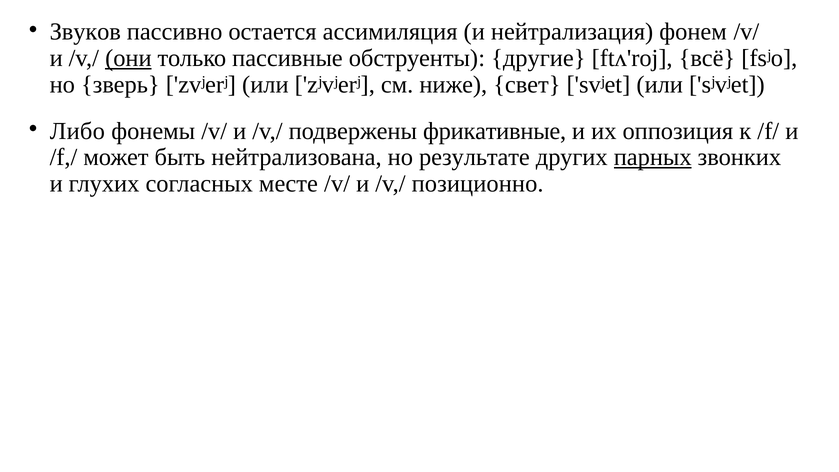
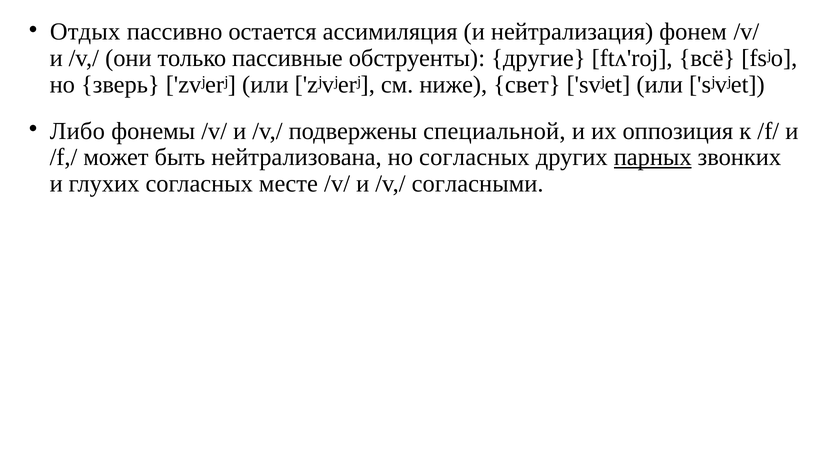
Звуков: Звуков -> Отдых (85, 32)
они underline: present -> none (128, 58)
фрикативные: фрикативные -> специальной (494, 131)
но результате: результате -> согласных (474, 157)
позиционно: позиционно -> согласными (478, 184)
